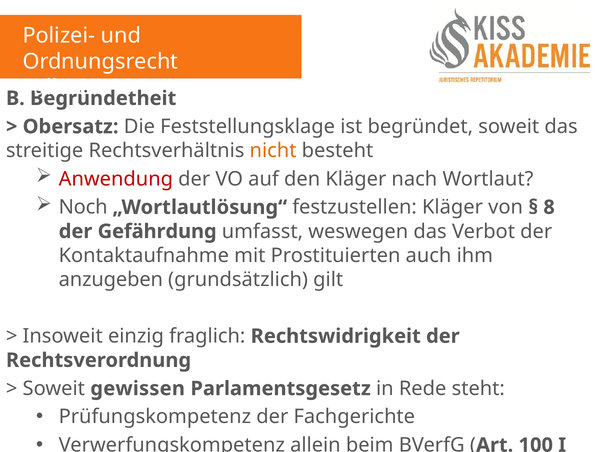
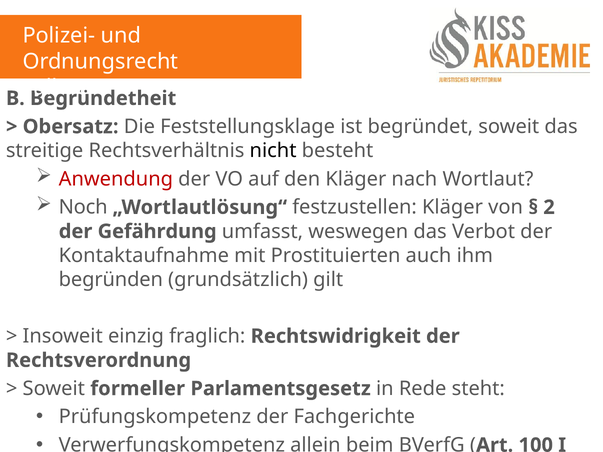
nicht colour: orange -> black (273, 151)
8: 8 -> 2 (549, 207)
anzugeben: anzugeben -> begründen (111, 280)
gewissen: gewissen -> formeller (138, 389)
